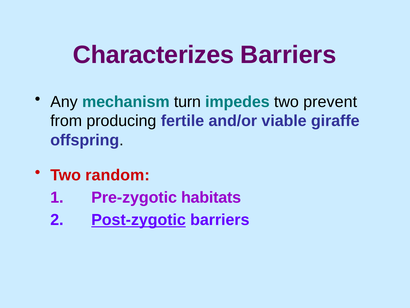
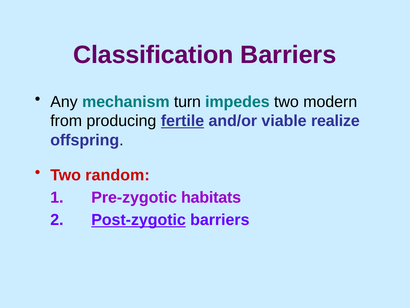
Characterizes: Characterizes -> Classification (153, 55)
prevent: prevent -> modern (330, 102)
fertile underline: none -> present (182, 121)
giraffe: giraffe -> realize (335, 121)
